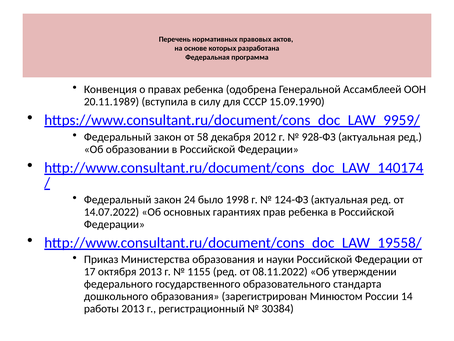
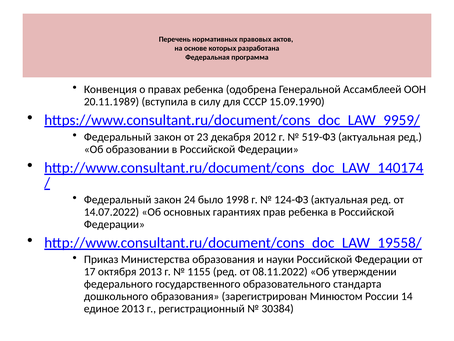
58: 58 -> 23 (203, 137)
928-ФЗ: 928-ФЗ -> 519-ФЗ (319, 137)
работы: работы -> единое (101, 308)
